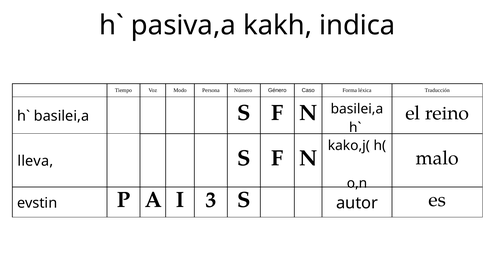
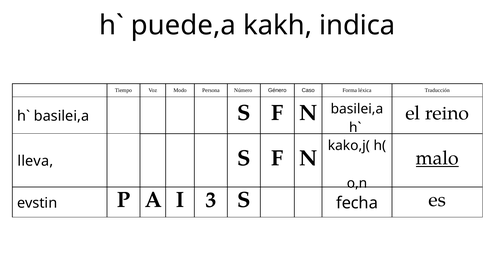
pasiva,a: pasiva,a -> puede,a (183, 25)
malo underline: none -> present (437, 158)
autor: autor -> fecha (357, 203)
